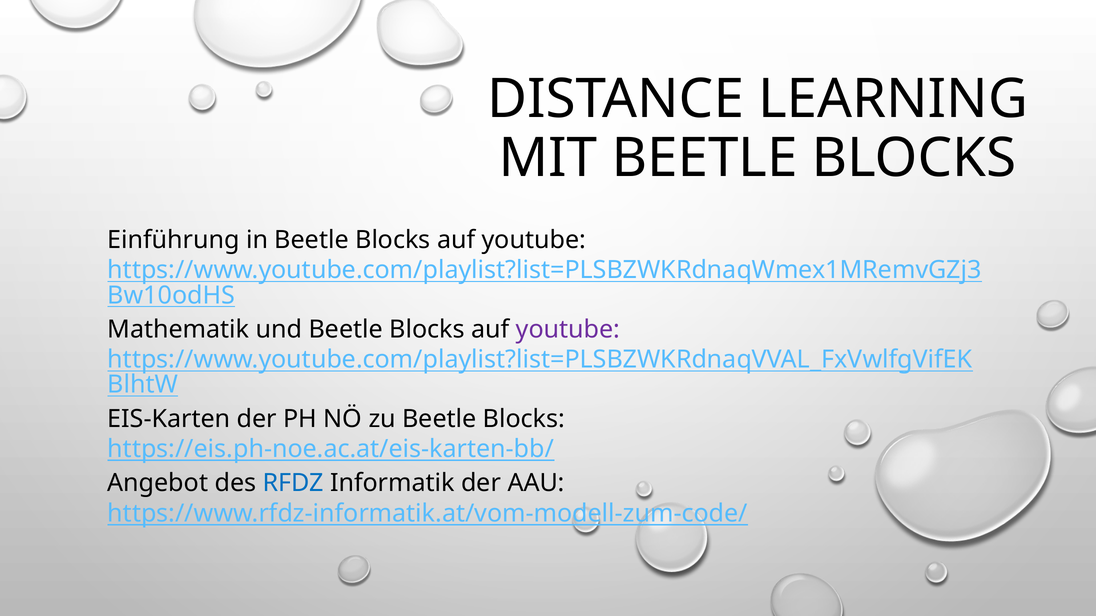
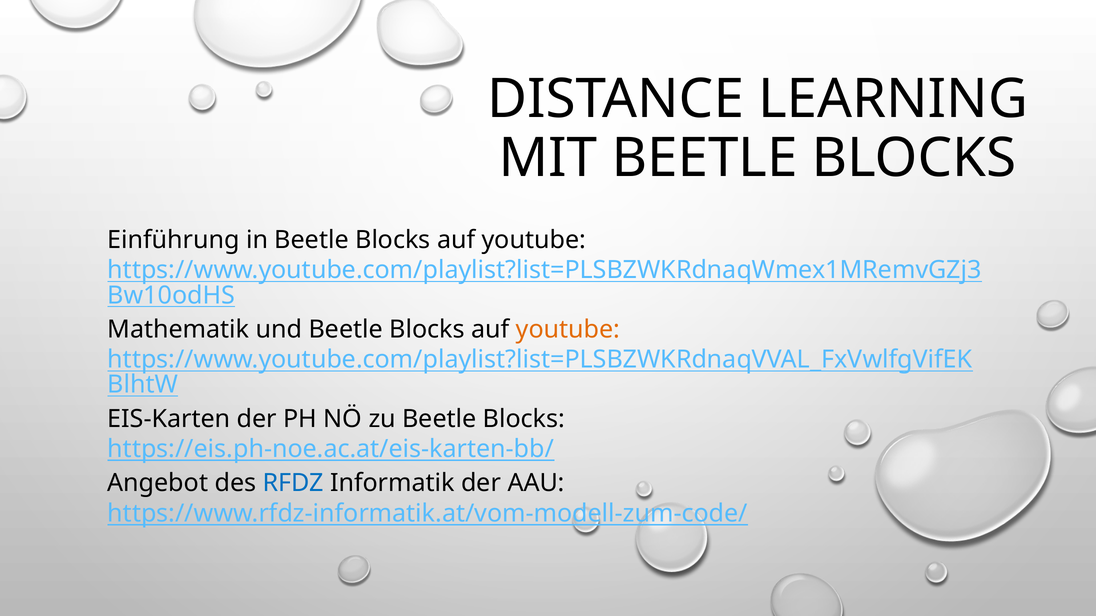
youtube colour: purple -> orange (568, 330)
